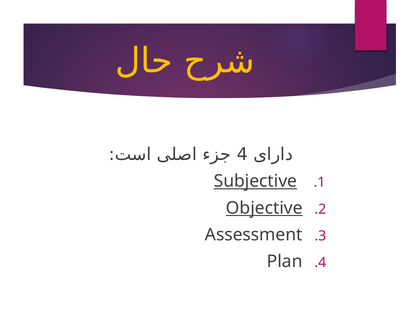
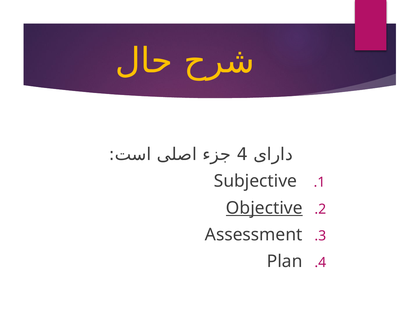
Subjective underline: present -> none (255, 181)
